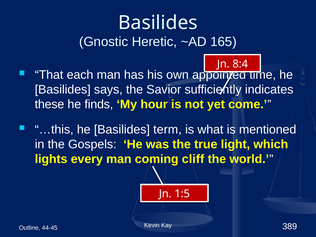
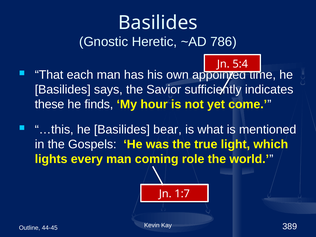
165: 165 -> 786 (223, 42)
8:4: 8:4 -> 5:4 (240, 64)
term: term -> bear (167, 130)
cliff: cliff -> role (193, 159)
1:5: 1:5 -> 1:7 (182, 194)
